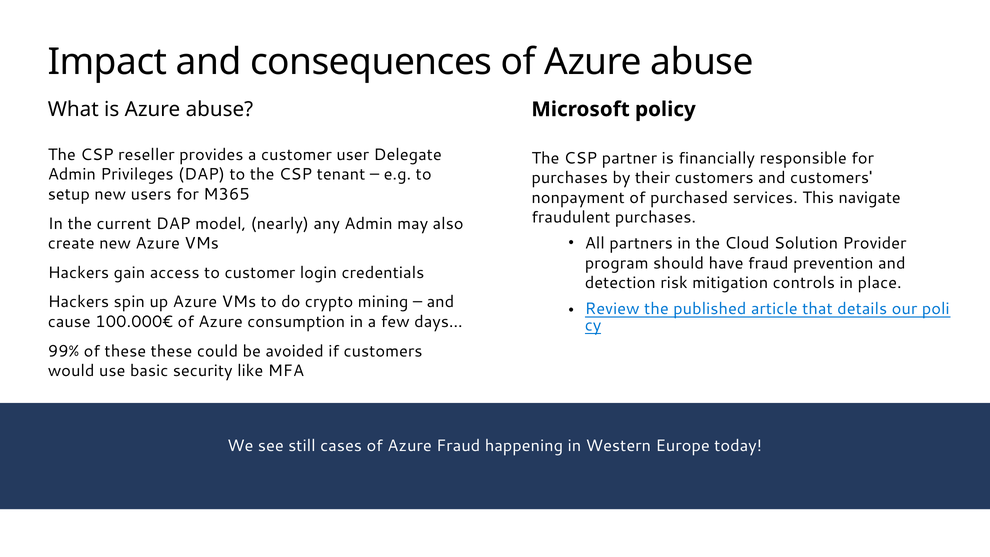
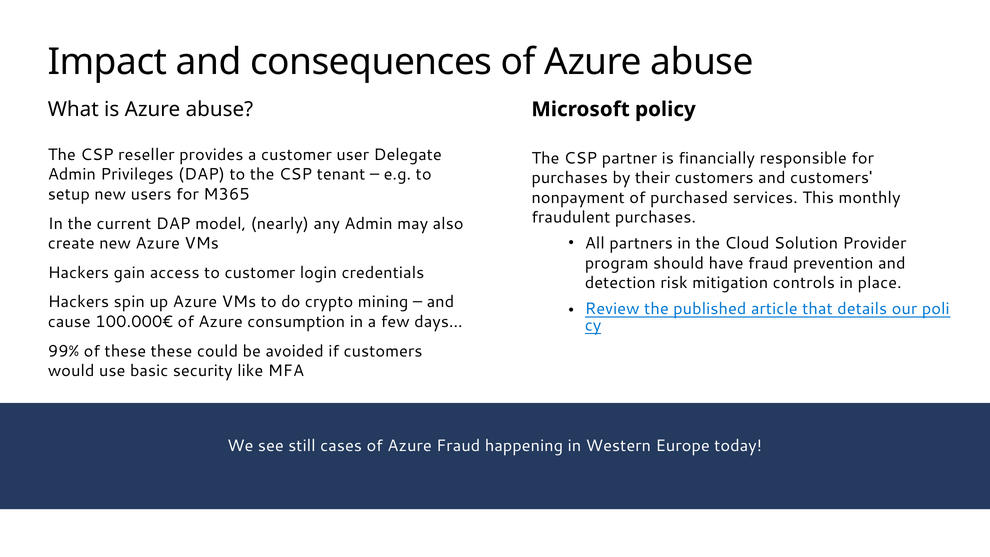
navigate: navigate -> monthly (869, 198)
